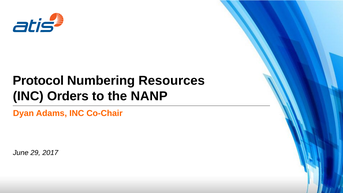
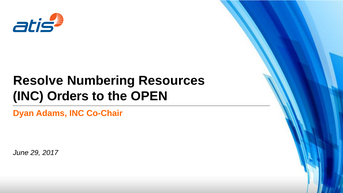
Protocol: Protocol -> Resolve (38, 81)
NANP: NANP -> OPEN (149, 96)
